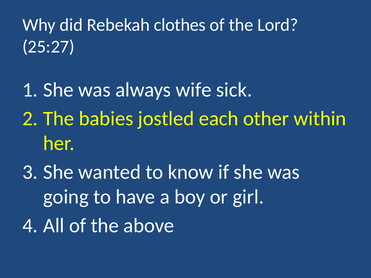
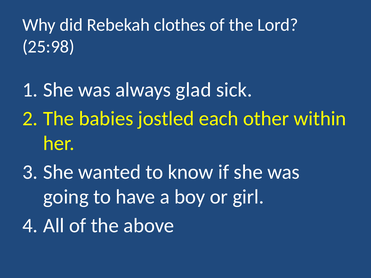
25:27: 25:27 -> 25:98 (48, 47)
wife: wife -> glad (193, 90)
